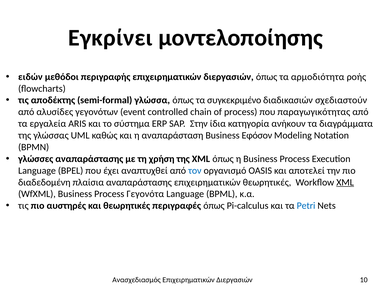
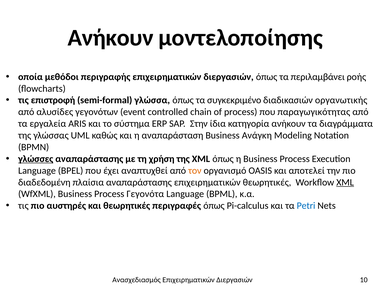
Εγκρίνει: Εγκρίνει -> Ανήκουν (111, 38)
ειδών: ειδών -> οποία (30, 77)
αρμοδιότητα: αρμοδιότητα -> περιλαμβάνει (318, 77)
αποδέκτης: αποδέκτης -> επιστροφή (53, 100)
σχεδιαστούν: σχεδιαστούν -> οργανωτικής (341, 100)
Εφόσον: Εφόσον -> Ανάγκη (257, 136)
γλώσσες underline: none -> present (36, 159)
τον colour: blue -> orange (195, 171)
